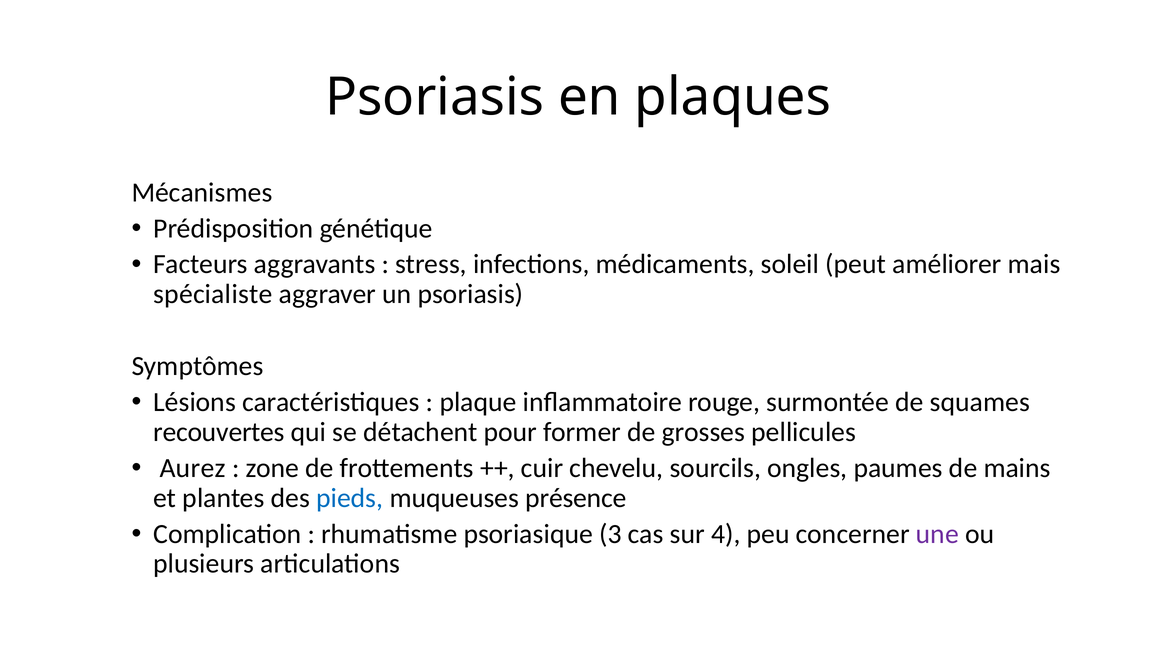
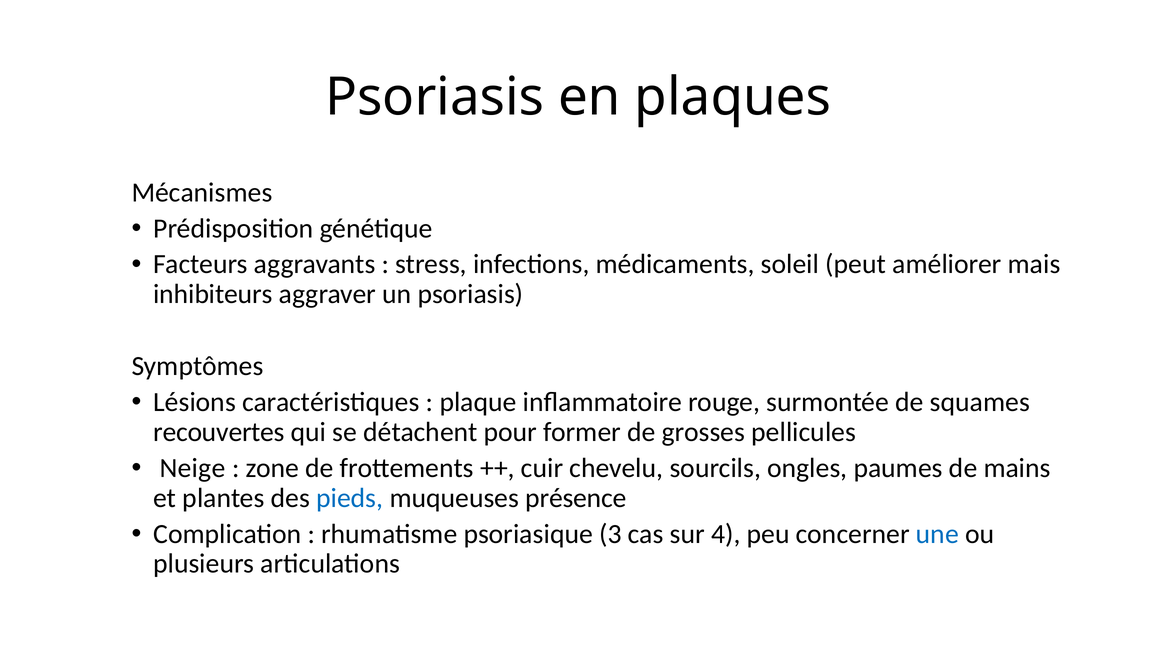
spécialiste: spécialiste -> inhibiteurs (213, 294)
Aurez: Aurez -> Neige (193, 468)
une colour: purple -> blue (937, 534)
